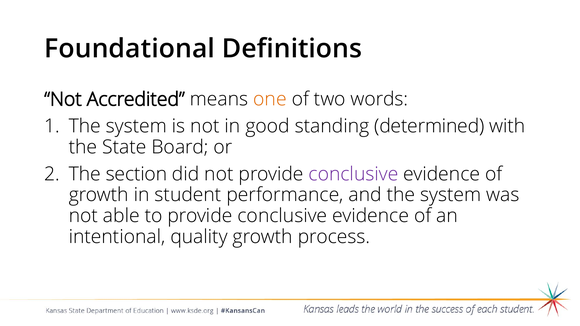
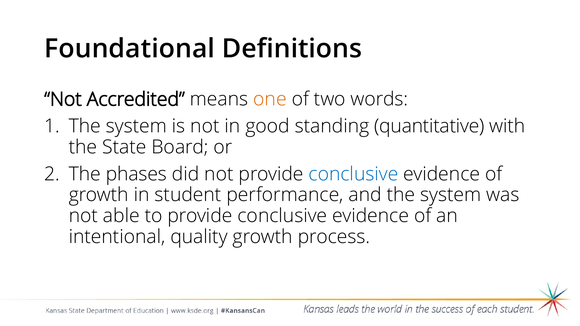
determined: determined -> quantitative (429, 126)
section: section -> phases (136, 174)
conclusive colour: purple -> blue (353, 174)
